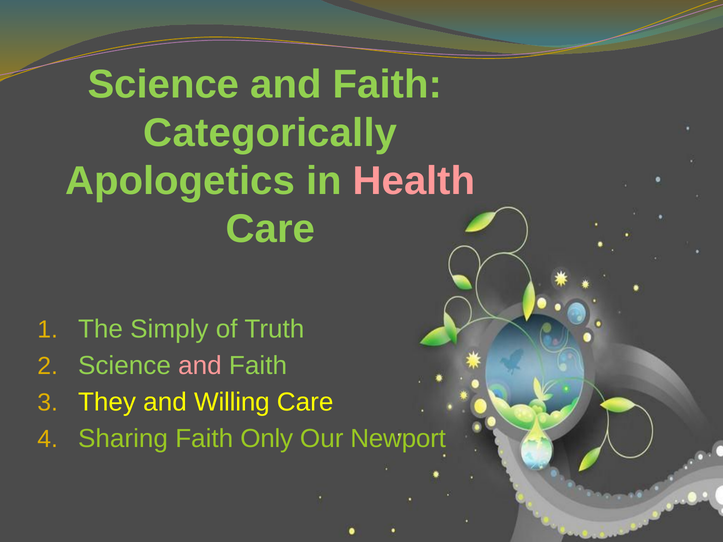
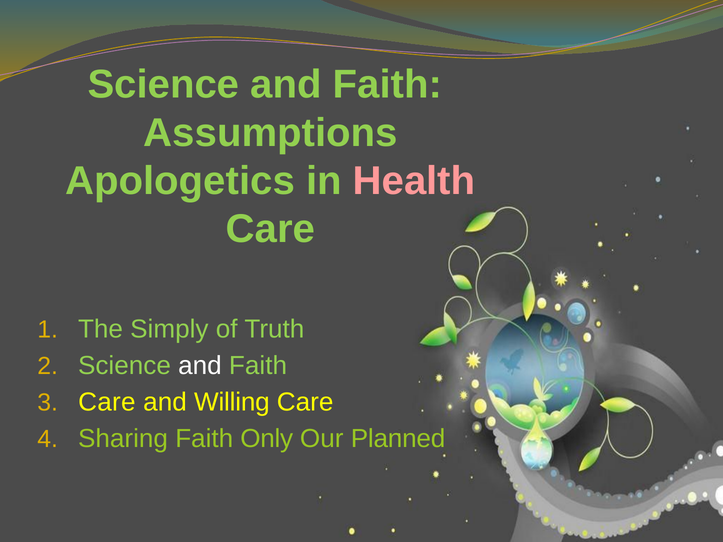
Categorically: Categorically -> Assumptions (270, 133)
and colour: pink -> white (200, 366)
They: They -> Care (107, 403)
Newport: Newport -> Planned (398, 439)
